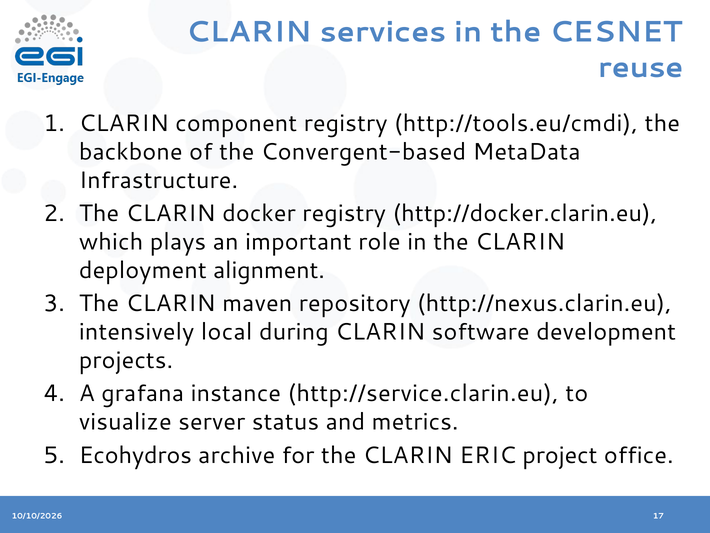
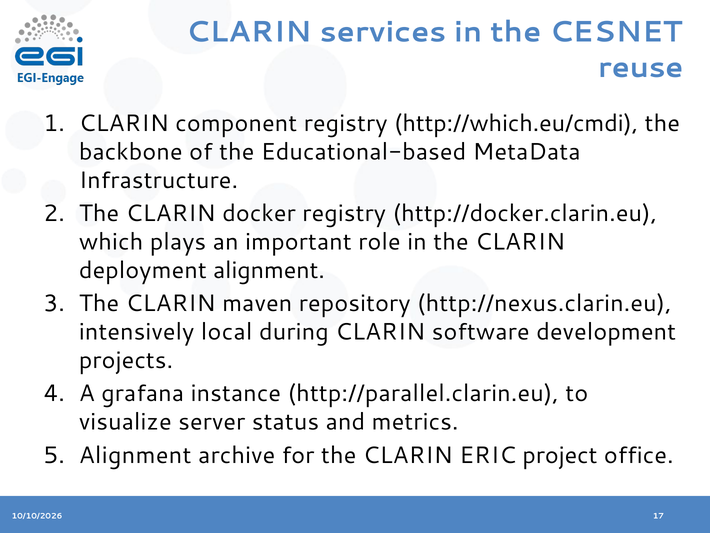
http://tools.eu/cmdi: http://tools.eu/cmdi -> http://which.eu/cmdi (516, 124)
Convergent-based: Convergent-based -> Educational-based (364, 152)
http://service.clarin.eu: http://service.clarin.eu -> http://parallel.clarin.eu (423, 393)
Ecohydros: Ecohydros -> Alignment (135, 455)
